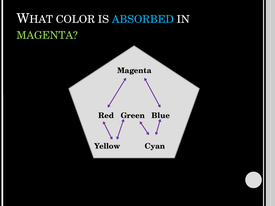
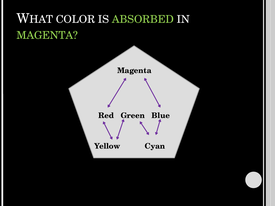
ABSORBED colour: light blue -> light green (143, 19)
